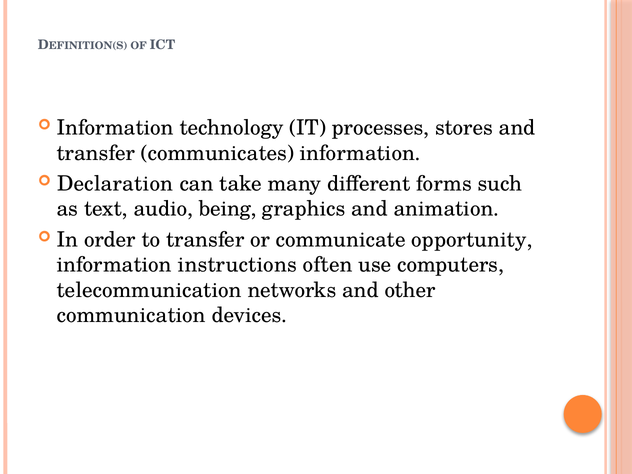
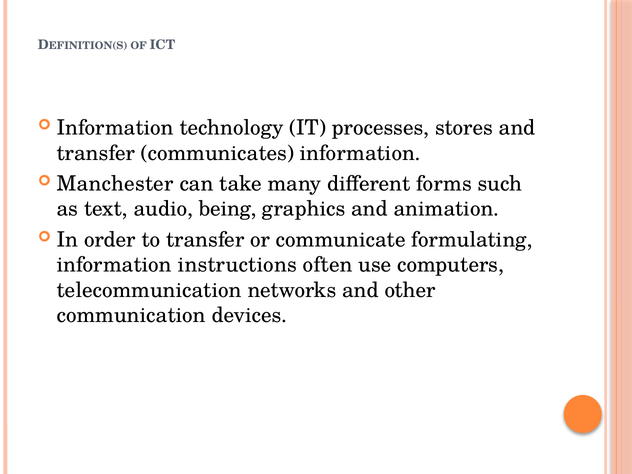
Declaration: Declaration -> Manchester (115, 184)
opportunity: opportunity -> formulating (472, 240)
